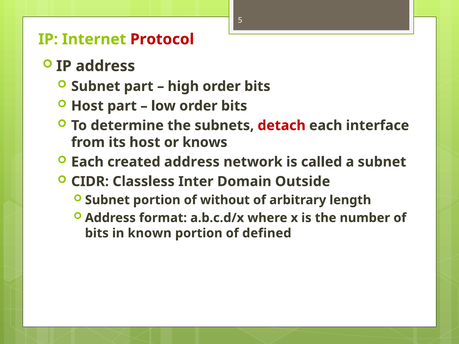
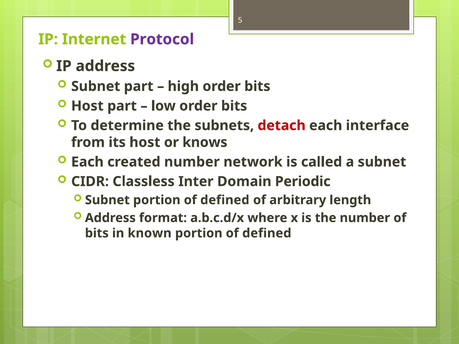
Protocol colour: red -> purple (162, 39)
created address: address -> number (192, 162)
Outside: Outside -> Periodic (303, 182)
Subnet portion of without: without -> defined (225, 200)
